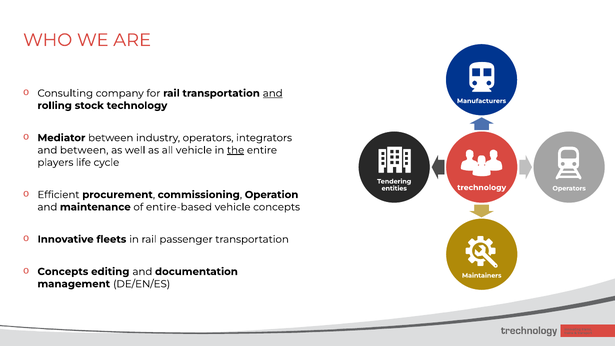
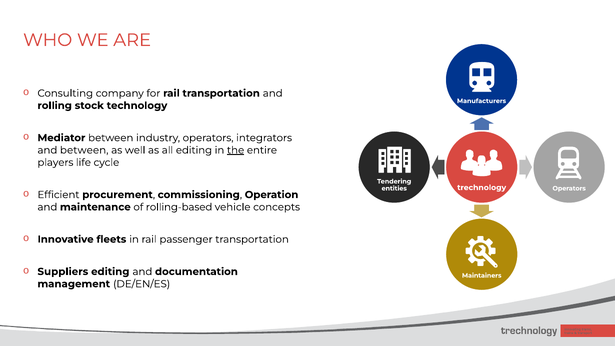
and underline: present -> none (273, 93)
all vehicle: vehicle -> editing (194, 150)
entire-based: entire-based -> rolling-based (179, 207)
Concepts: Concepts -> Suppliers (63, 272)
